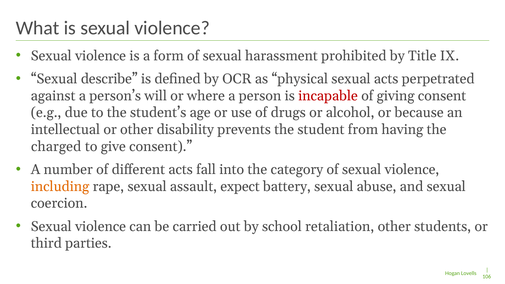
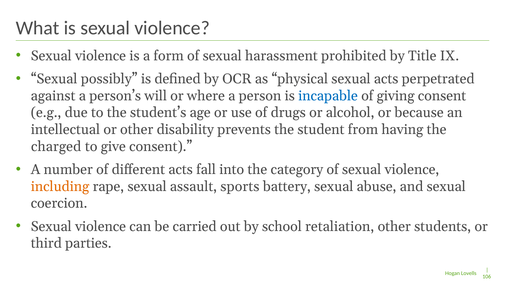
describe: describe -> possibly (109, 79)
incapable colour: red -> blue (328, 96)
expect: expect -> sports (240, 186)
